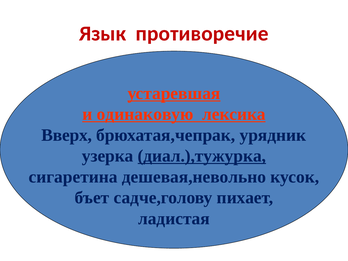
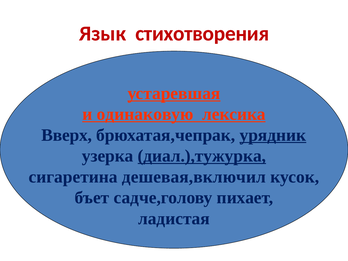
противоречие: противоречие -> стихотворения (202, 34)
урядник underline: none -> present (273, 135)
дешевая,невольно: дешевая,невольно -> дешевая,включил (194, 177)
